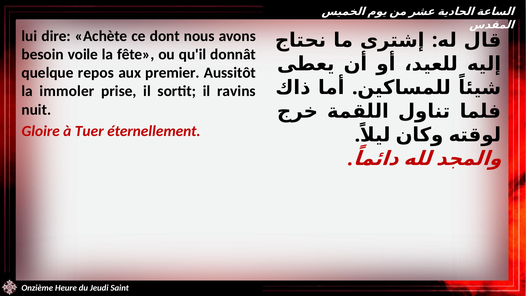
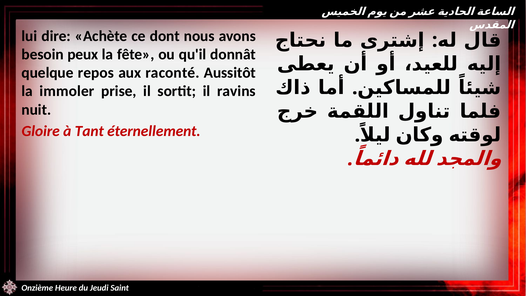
voile: voile -> peux (83, 54)
premier: premier -> raconté (172, 73)
Tuer: Tuer -> Tant (89, 131)
